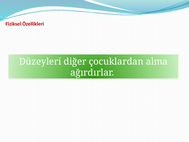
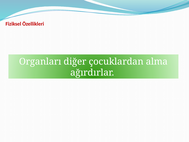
Düzeyleri: Düzeyleri -> Organları (40, 61)
